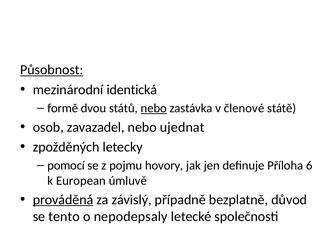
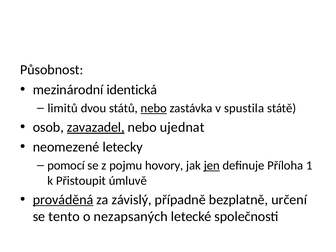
Působnost underline: present -> none (52, 70)
formě: formě -> limitů (63, 108)
členové: členové -> spustila (244, 108)
zavazadel underline: none -> present (96, 127)
zpožděných: zpožděných -> neomezené (66, 147)
jen underline: none -> present (212, 165)
6: 6 -> 1 (309, 165)
European: European -> Přistoupit (81, 181)
důvod: důvod -> určení (289, 200)
nepodepsaly: nepodepsaly -> nezapsaných (131, 216)
